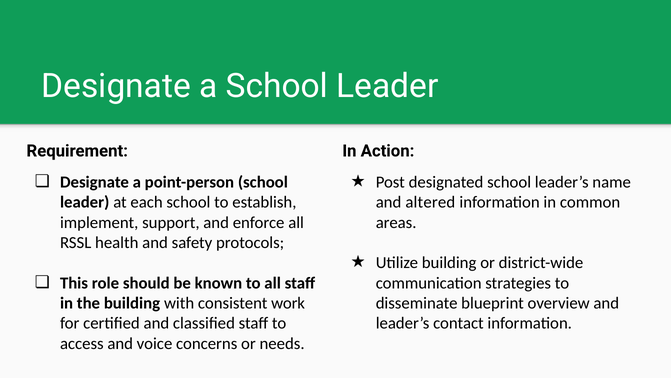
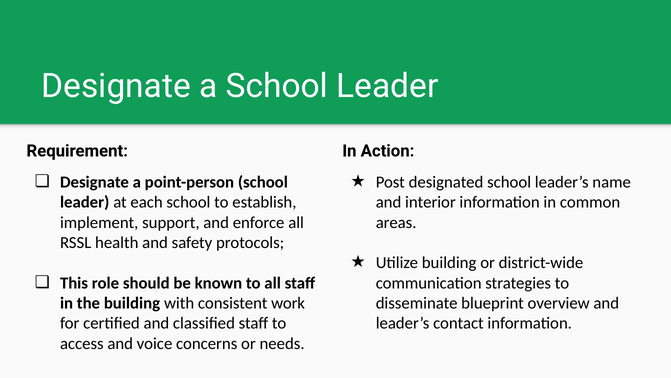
altered: altered -> interior (430, 202)
